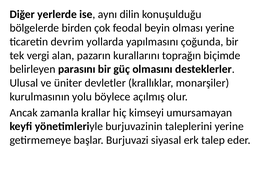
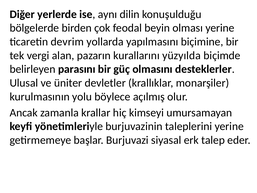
çoğunda: çoğunda -> biçimine (202, 42)
toprağın: toprağın -> yüzyılda (182, 55)
